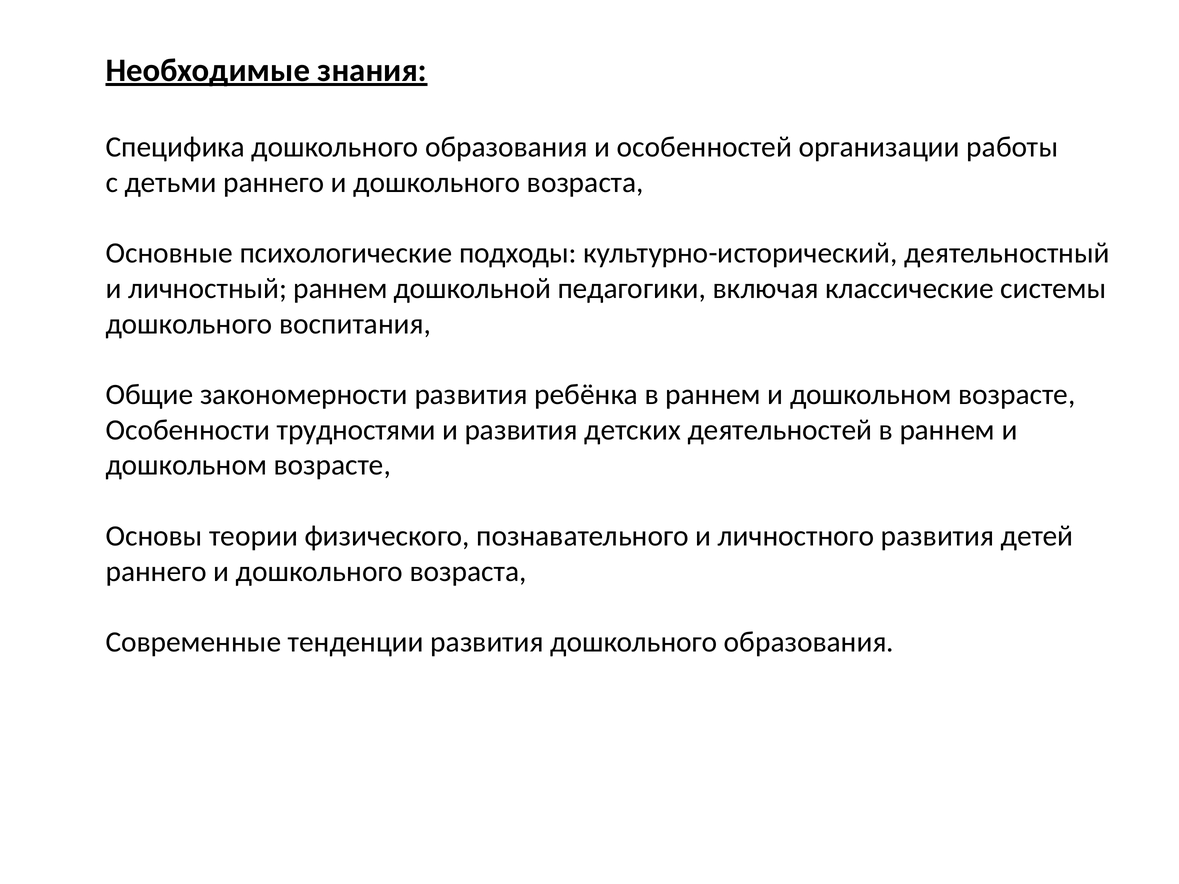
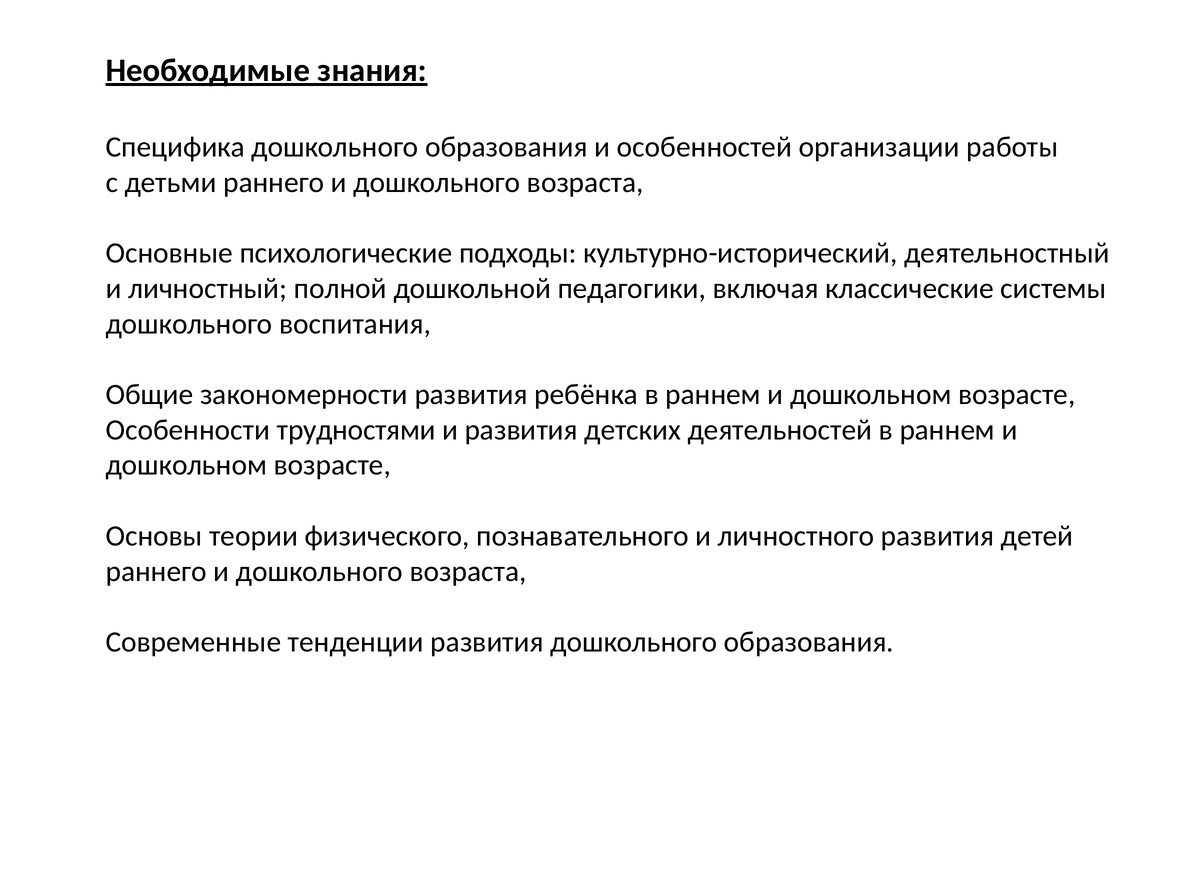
личностный раннем: раннем -> полной (340, 289)
